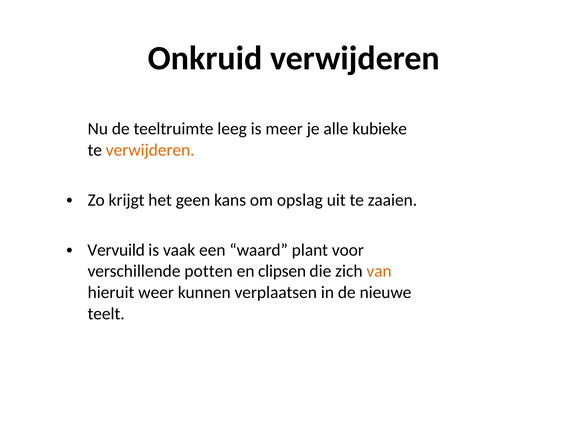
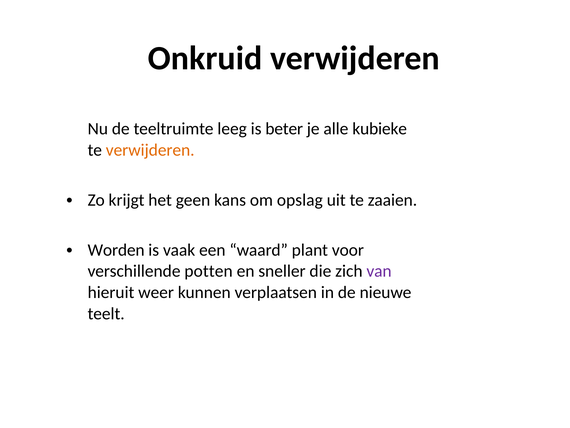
meer: meer -> beter (284, 129)
Vervuild: Vervuild -> Worden (116, 250)
clipsen: clipsen -> sneller (282, 271)
van colour: orange -> purple (379, 271)
